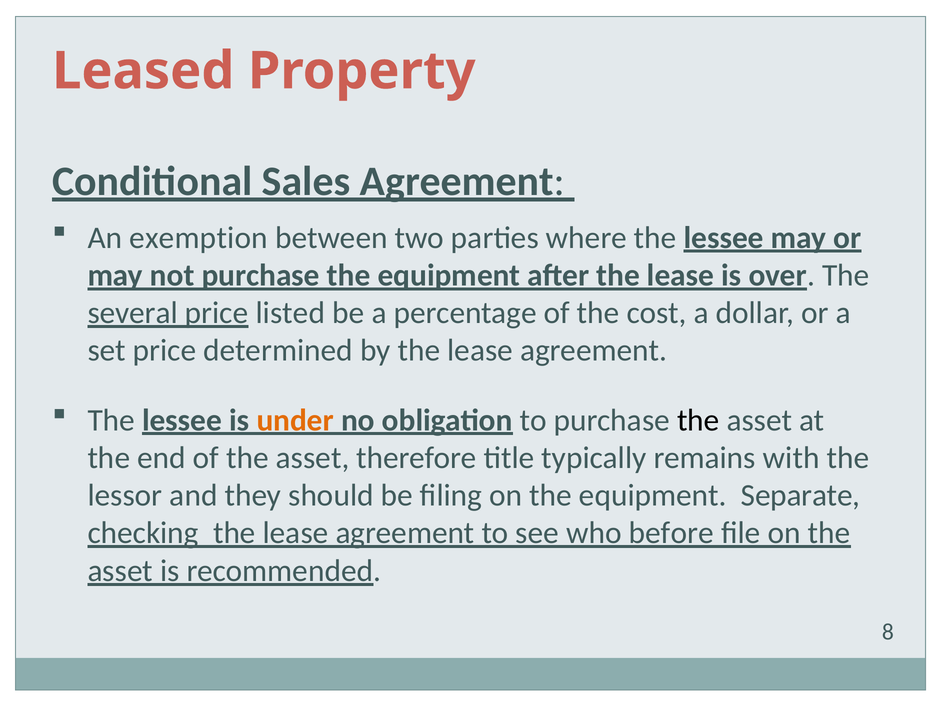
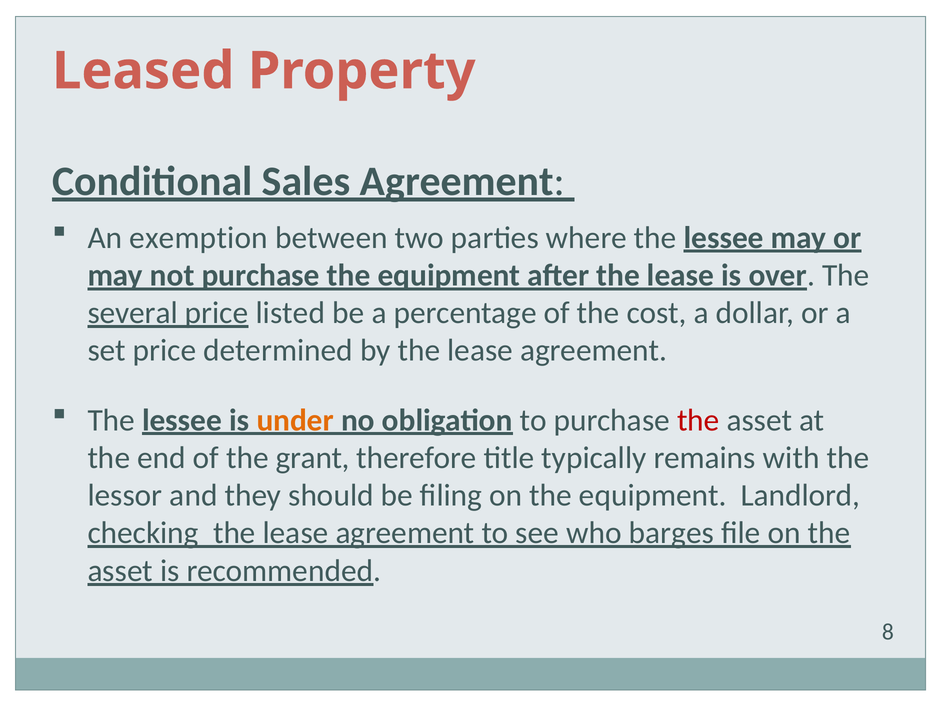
the colour: black -> red (698, 420)
of the asset: asset -> grant (313, 458)
Separate: Separate -> Landlord (801, 496)
before: before -> barges (671, 534)
